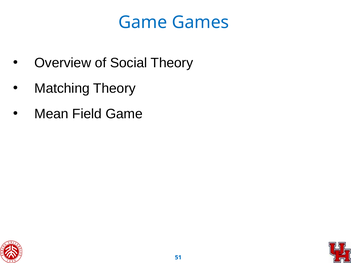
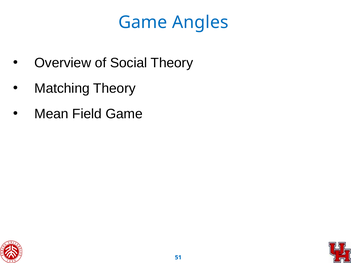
Games: Games -> Angles (200, 22)
